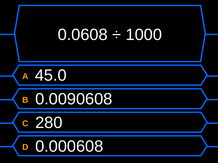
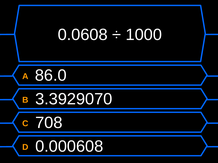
45.0: 45.0 -> 86.0 (51, 76)
0.0090608: 0.0090608 -> 3.3929070 (74, 99)
280: 280 -> 708 (49, 123)
